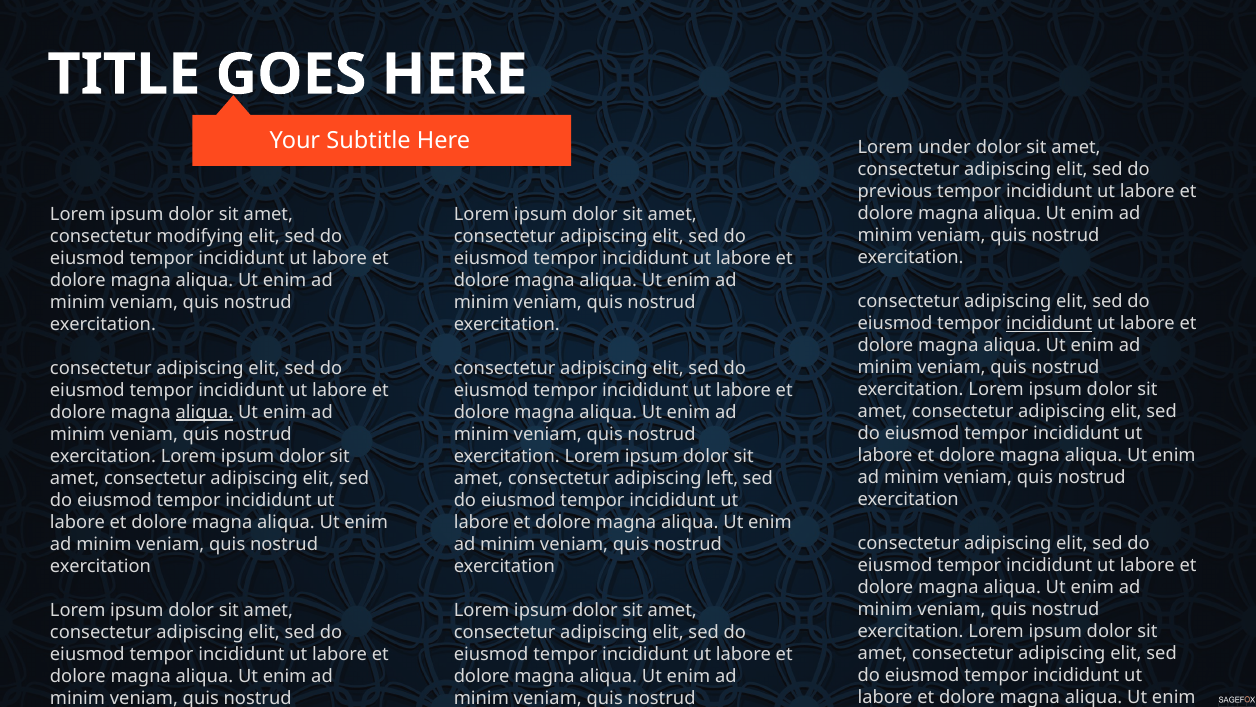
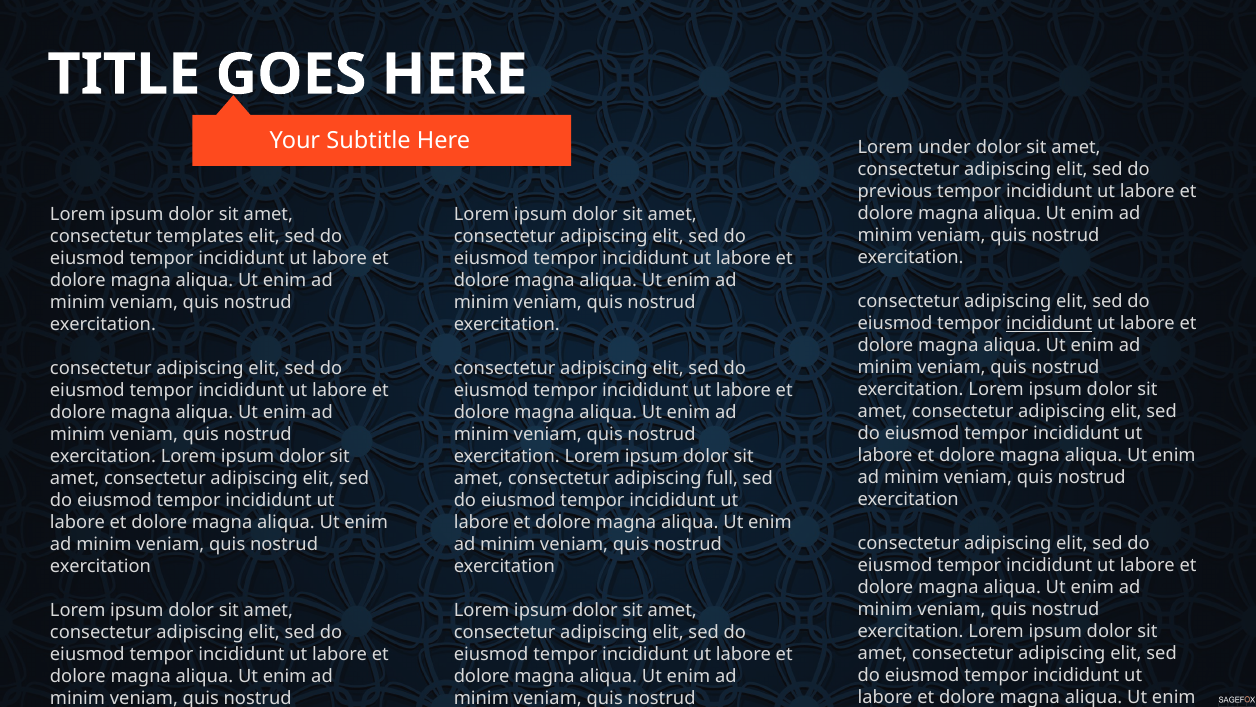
modifying: modifying -> templates (200, 236)
aliqua underline: present -> none (204, 412)
left: left -> full (722, 478)
